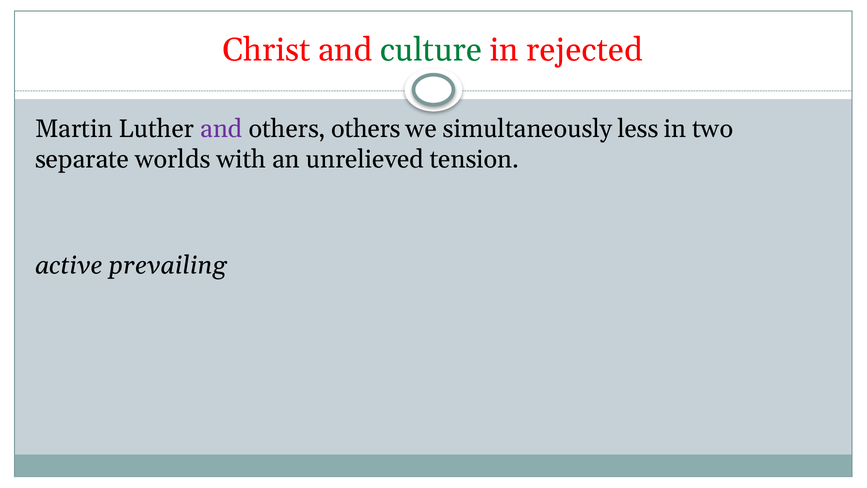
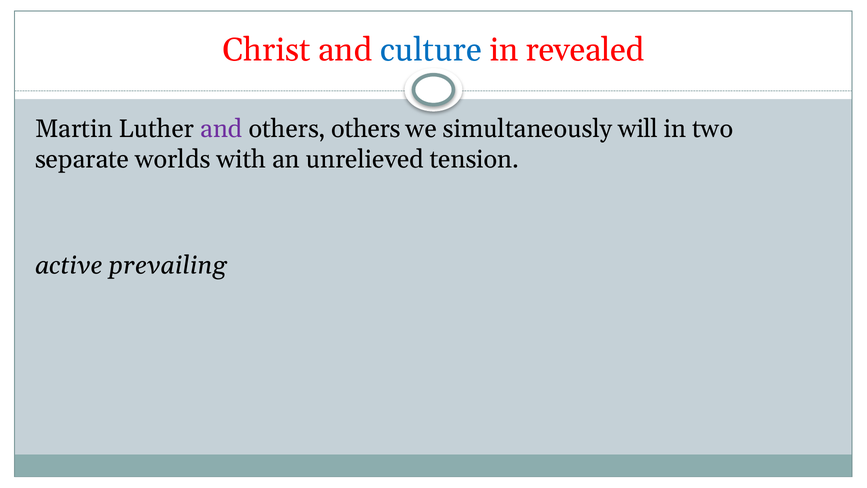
culture colour: green -> blue (431, 50)
rejected: rejected -> revealed (585, 50)
less: less -> will (638, 129)
